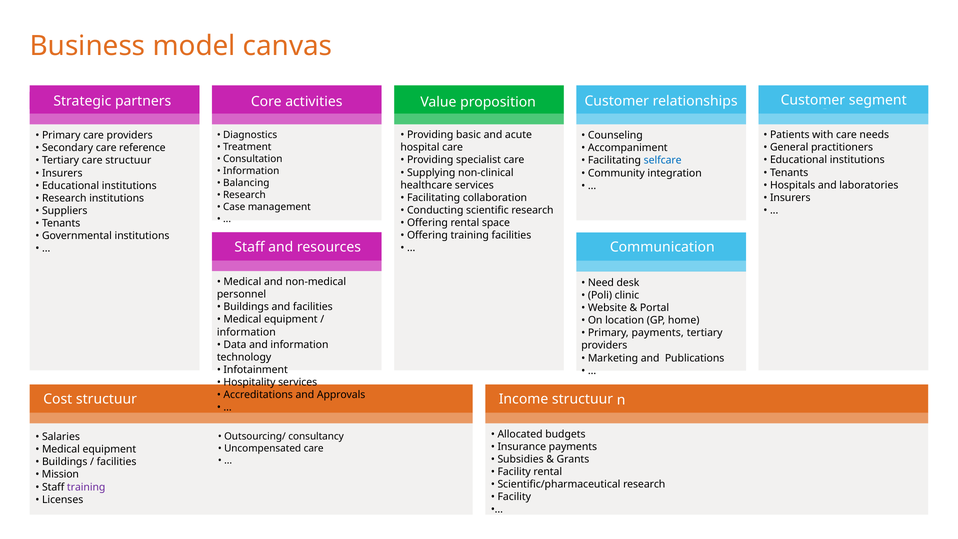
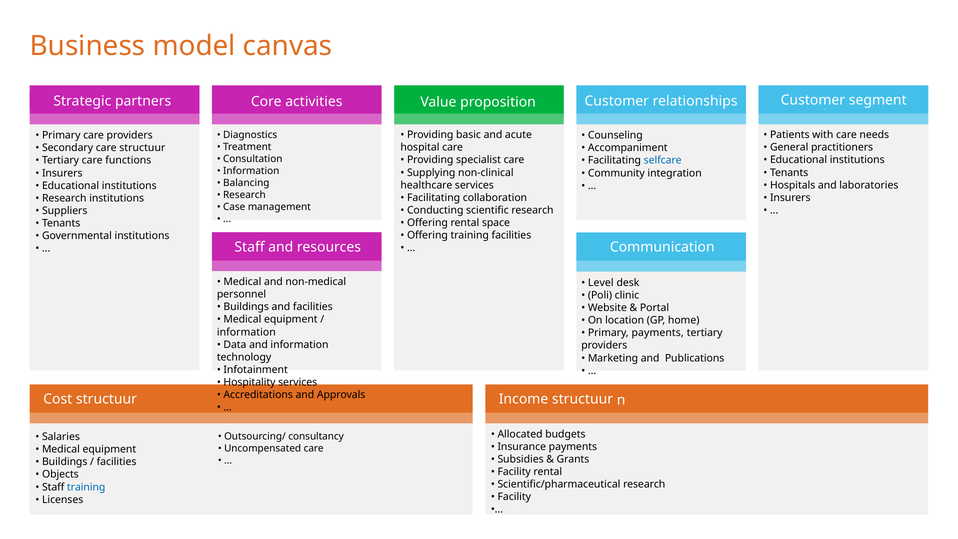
care reference: reference -> structuur (142, 148)
care structuur: structuur -> functions (128, 161)
Need: Need -> Level (601, 283)
Mission: Mission -> Objects (60, 474)
training colour: purple -> blue (86, 487)
